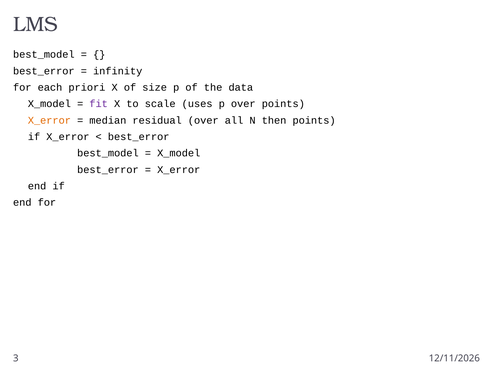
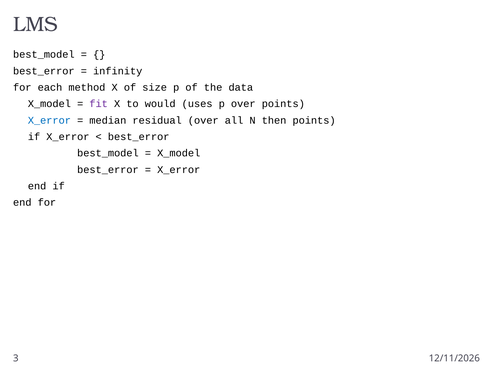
priori: priori -> method (87, 87)
scale: scale -> would (160, 104)
X_error colour: orange -> blue (49, 120)
